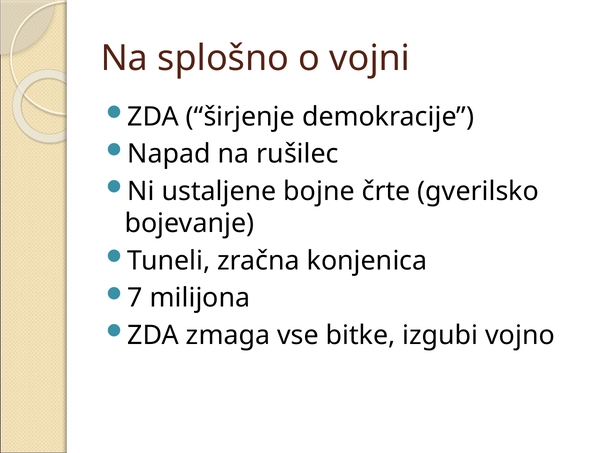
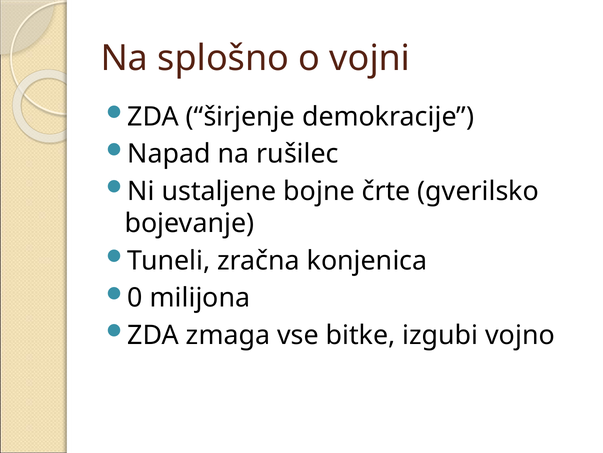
7: 7 -> 0 (135, 297)
